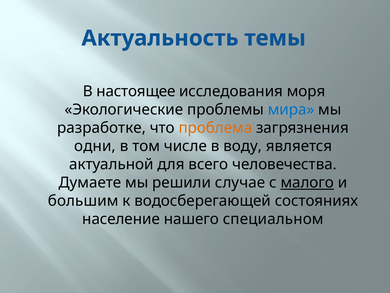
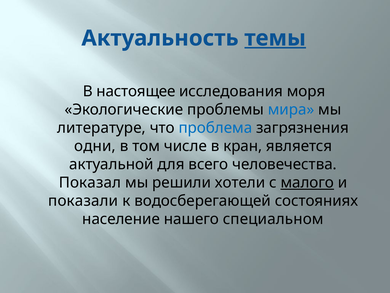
темы underline: none -> present (275, 38)
разработке: разработке -> литературе (101, 128)
проблема colour: orange -> blue (215, 128)
воду: воду -> кран (243, 146)
Думаете: Думаете -> Показал (90, 182)
случае: случае -> хотели (240, 182)
большим: большим -> показали (83, 201)
